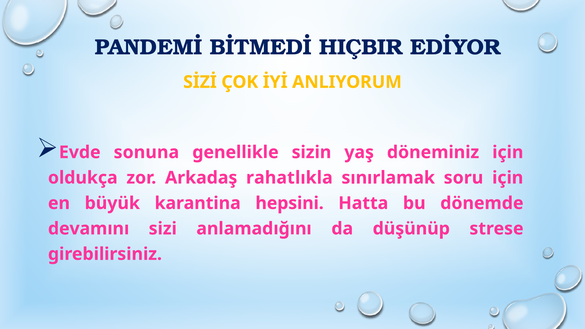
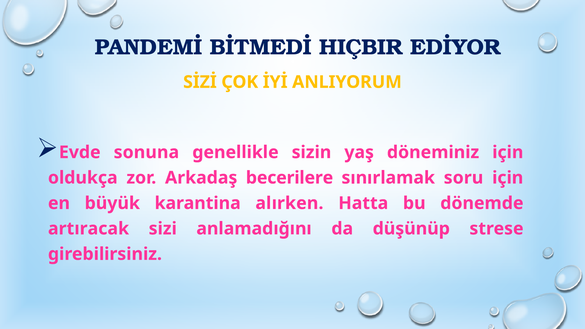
rahatlıkla: rahatlıkla -> becerilere (290, 178)
hepsini: hepsini -> alırken (289, 203)
devamını: devamını -> artıracak (89, 229)
